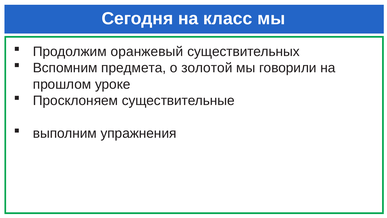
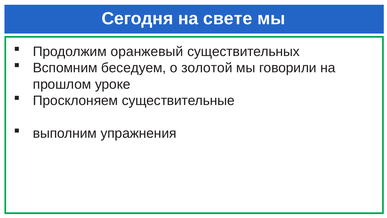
класс: класс -> свете (228, 19)
предмета: предмета -> беседуем (134, 68)
